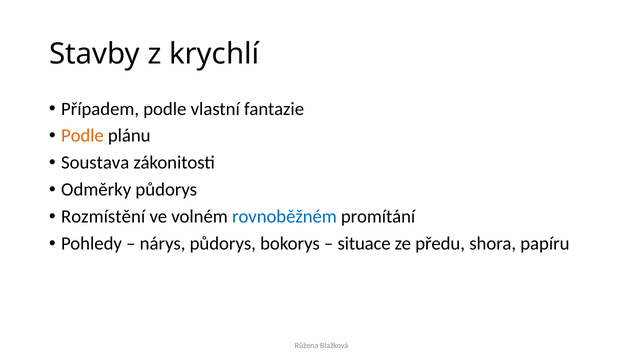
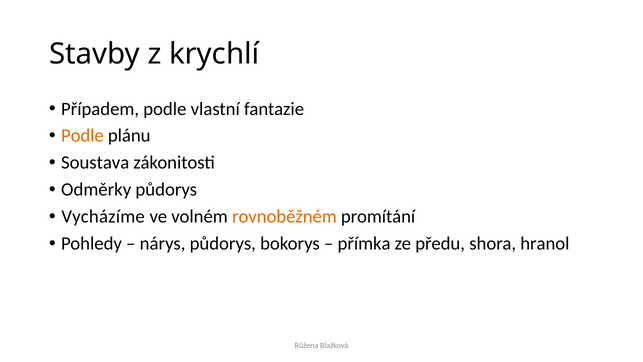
Rozmístění: Rozmístění -> Vycházíme (103, 217)
rovnoběžném colour: blue -> orange (284, 217)
situace: situace -> přímka (364, 244)
papíru: papíru -> hranol (545, 244)
